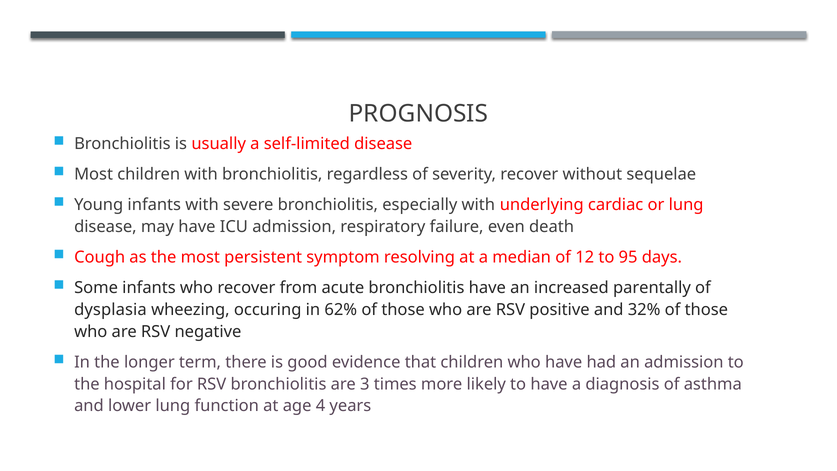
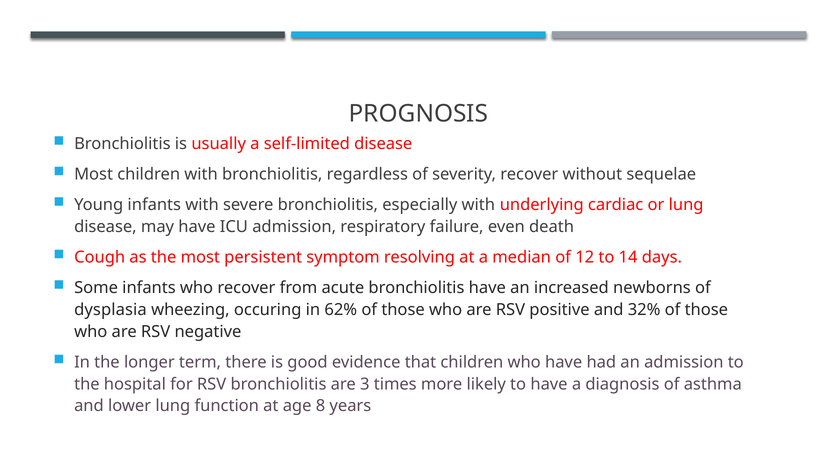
95: 95 -> 14 (628, 257)
parentally: parentally -> newborns (652, 288)
4: 4 -> 8 (321, 406)
